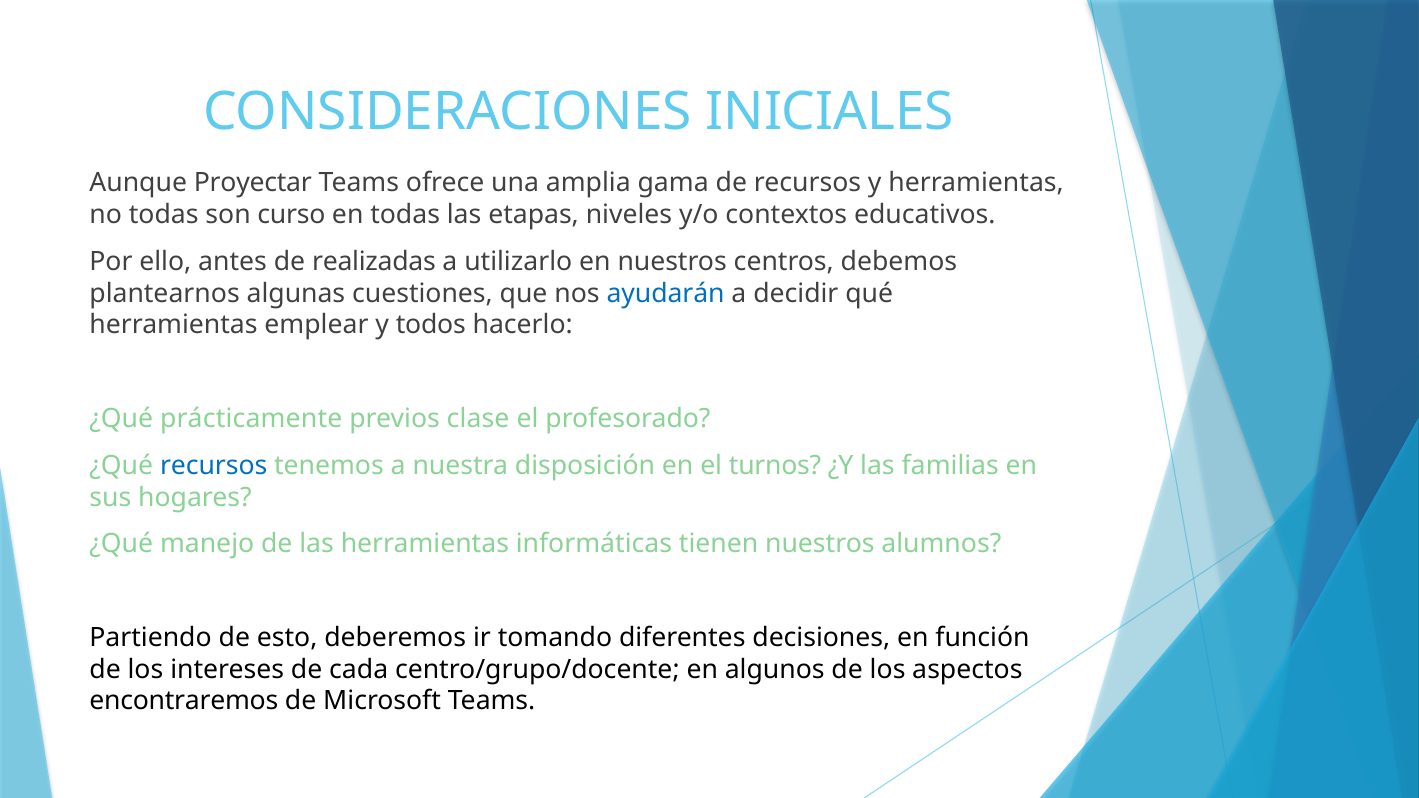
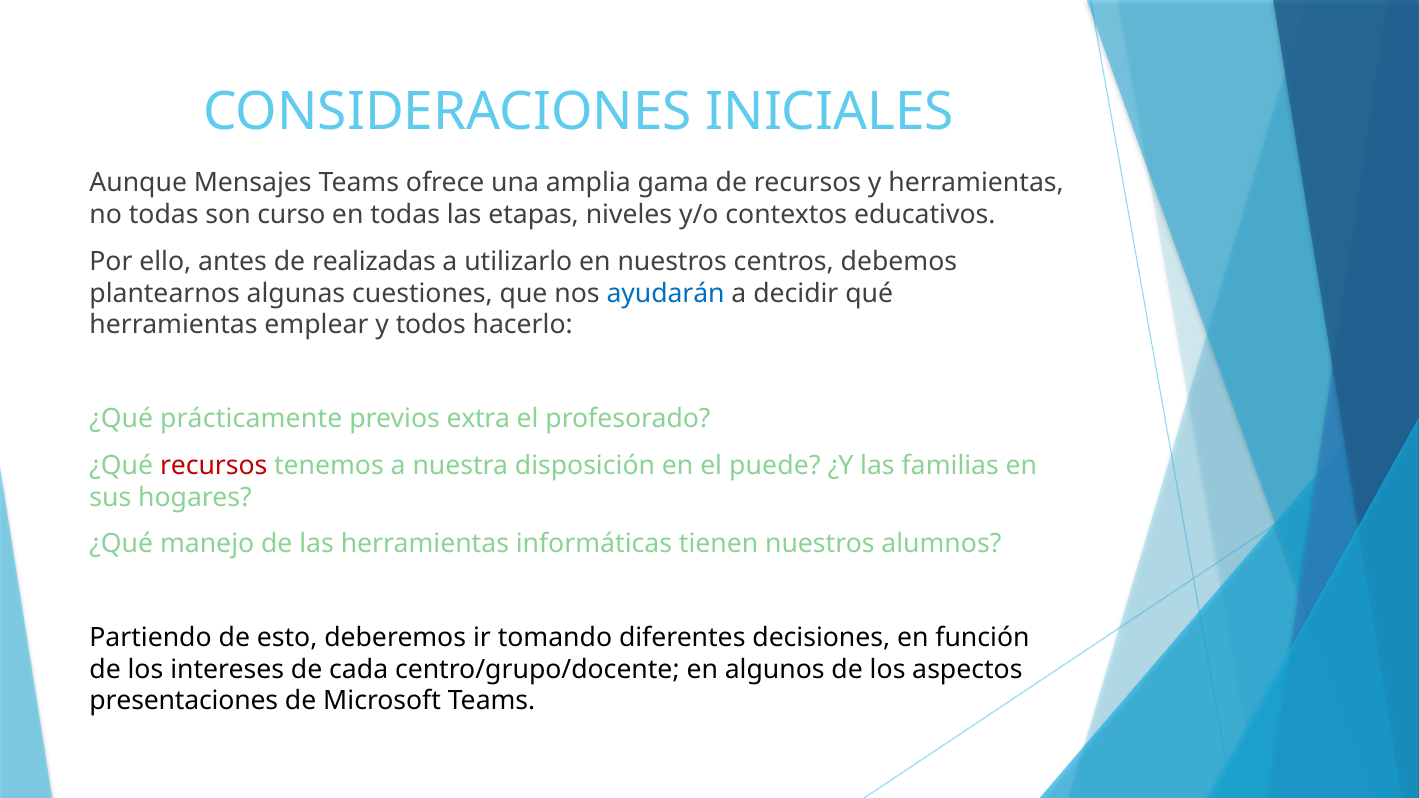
Proyectar: Proyectar -> Mensajes (253, 183)
clase: clase -> extra (478, 419)
recursos colour: blue -> red (214, 465)
turnos: turnos -> puede (775, 465)
encontraremos: encontraremos -> presentaciones (184, 701)
